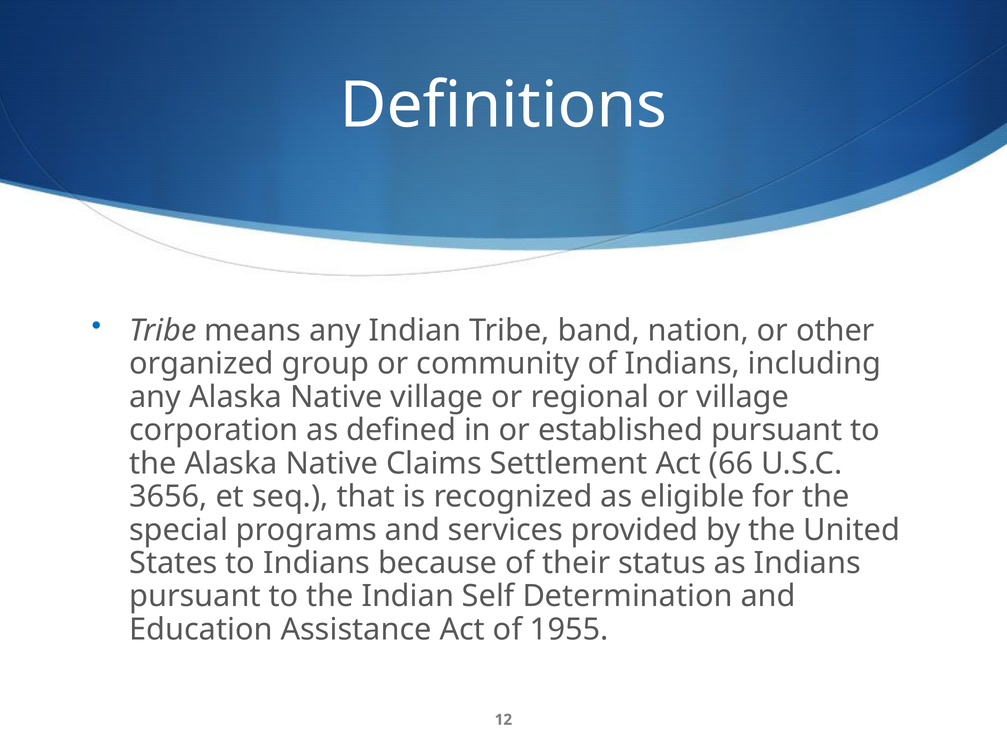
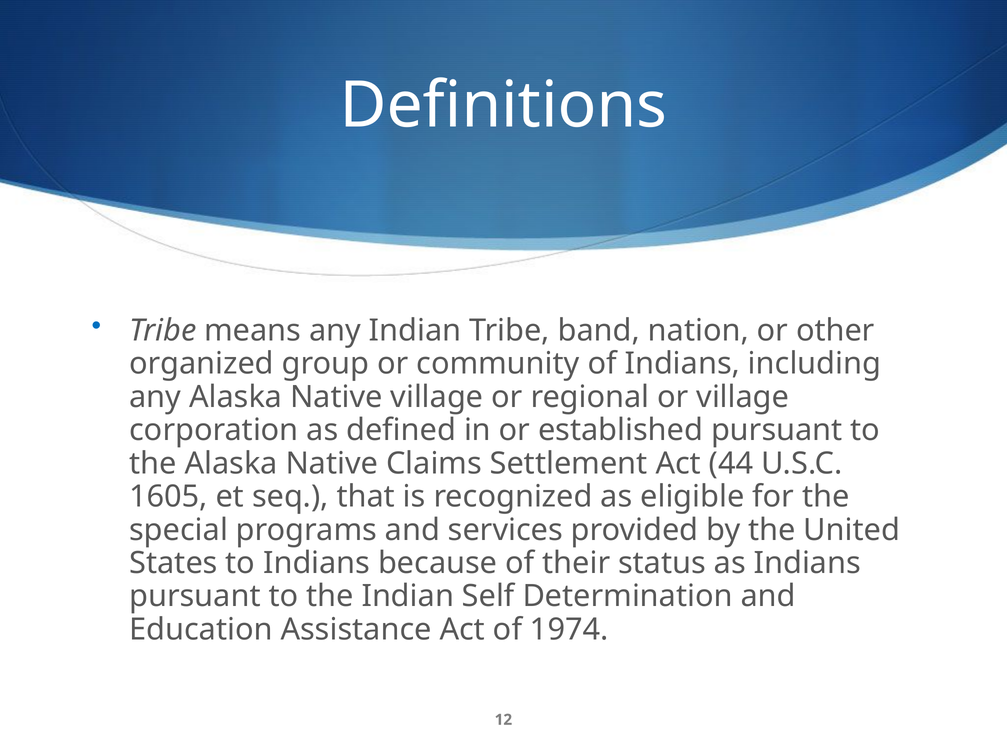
66: 66 -> 44 (731, 464)
3656: 3656 -> 1605 (169, 497)
1955: 1955 -> 1974 (569, 630)
